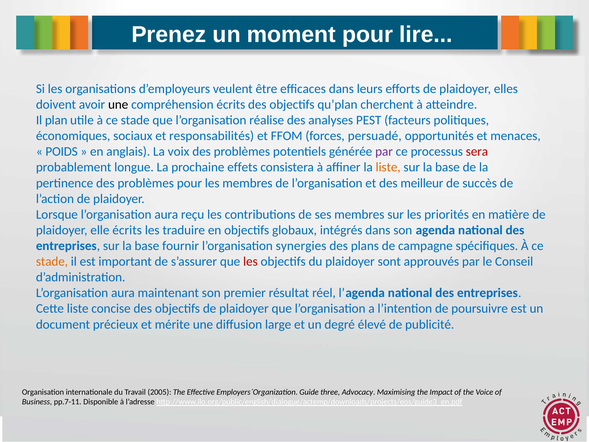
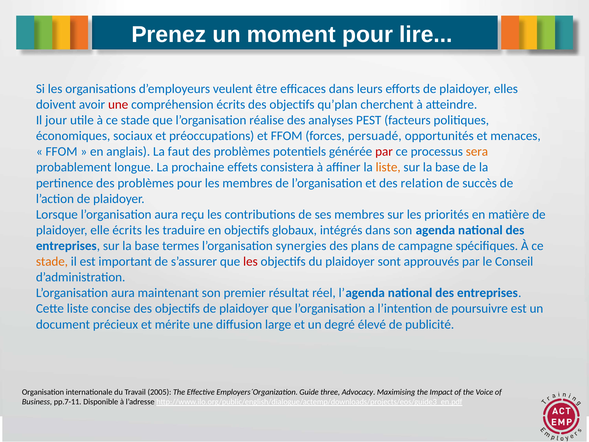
une colour: black -> red (118, 104)
plan: plan -> jour (56, 120)
responsabilités: responsabilités -> préoccupations (212, 136)
POIDS: POIDS -> FFOM (62, 152)
voix: voix -> faut (179, 152)
par colour: purple -> red (384, 152)
sera colour: red -> orange (477, 152)
meilleur: meilleur -> relation (422, 183)
fournir: fournir -> termes (181, 246)
